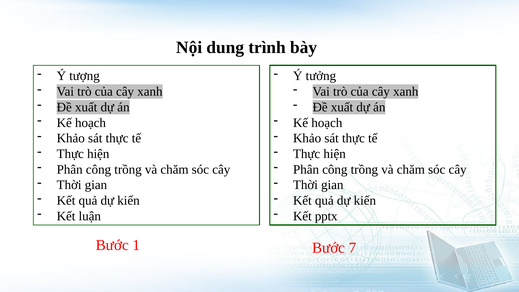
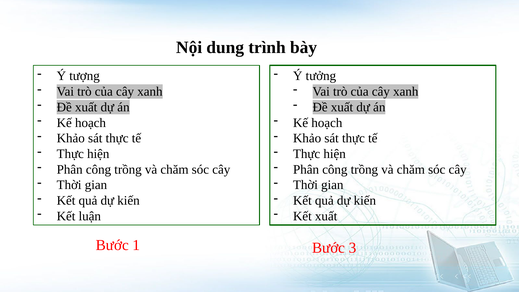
Kết pptx: pptx -> xuất (326, 216)
7: 7 -> 3 (353, 248)
